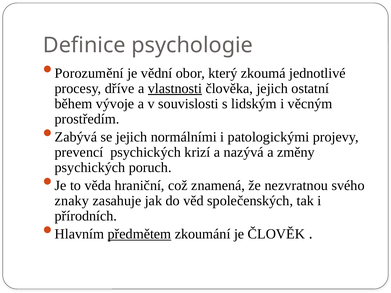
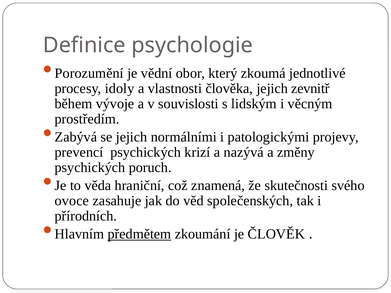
dříve: dříve -> idoly (120, 89)
vlastnosti underline: present -> none (175, 89)
ostatní: ostatní -> zevnitř (310, 89)
nezvratnou: nezvratnou -> skutečnosti (296, 186)
znaky: znaky -> ovoce (72, 201)
